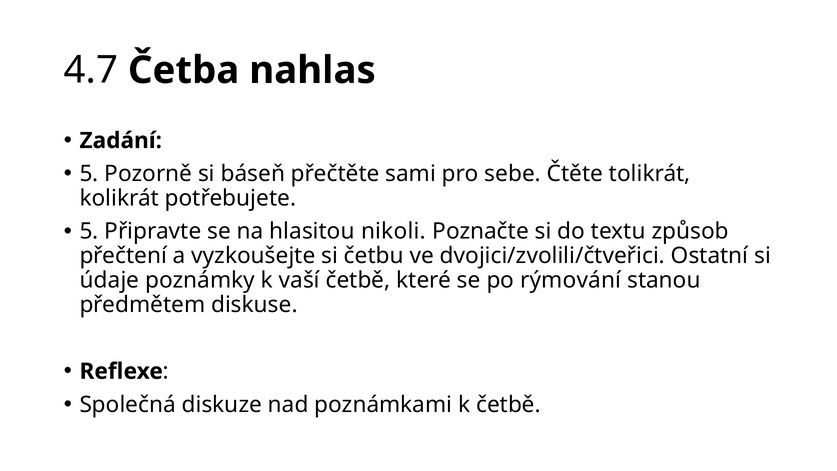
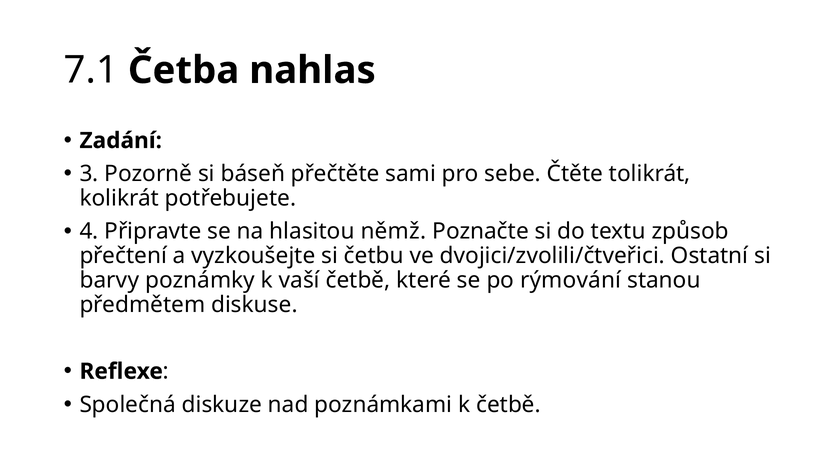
4.7: 4.7 -> 7.1 (91, 70)
5: 5 -> 3 (89, 174)
5: 5 -> 4 (89, 231)
nikoli: nikoli -> němž (393, 231)
údaje: údaje -> barvy (109, 280)
